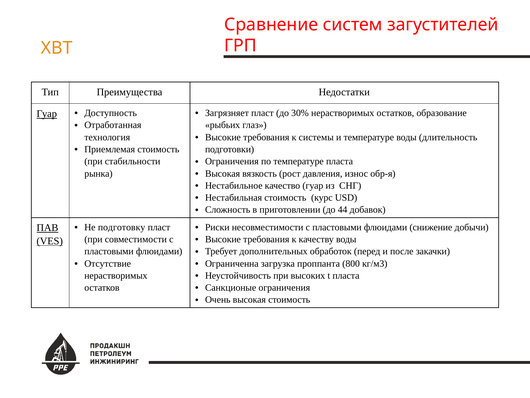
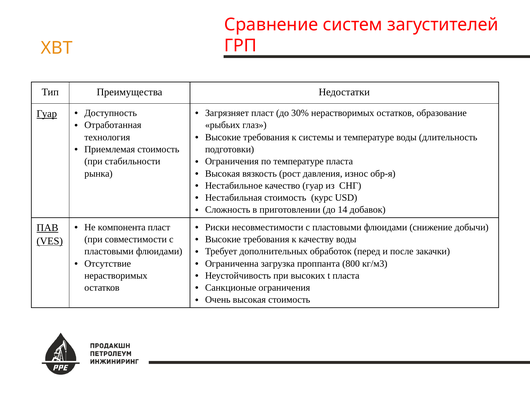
44: 44 -> 14 (343, 210)
подготовку: подготовку -> компонента (122, 227)
